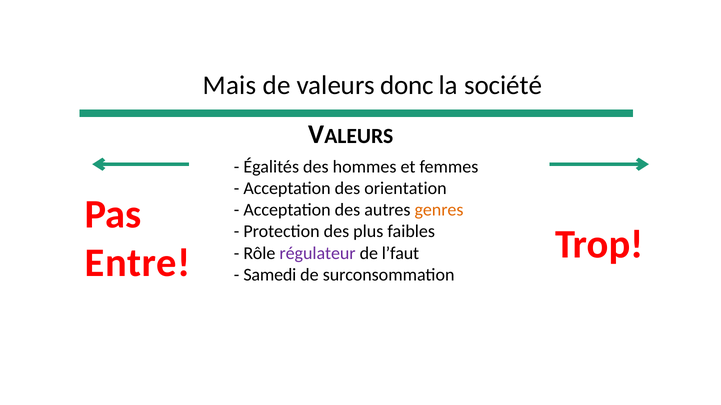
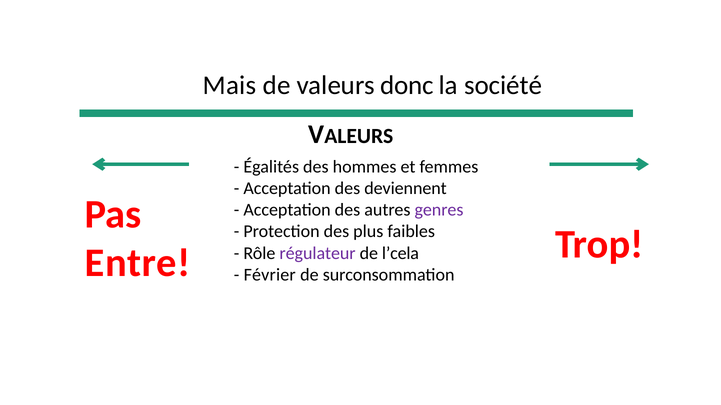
orientation: orientation -> deviennent (406, 189)
genres colour: orange -> purple (439, 210)
l’faut: l’faut -> l’cela (400, 253)
Samedi: Samedi -> Février (270, 275)
